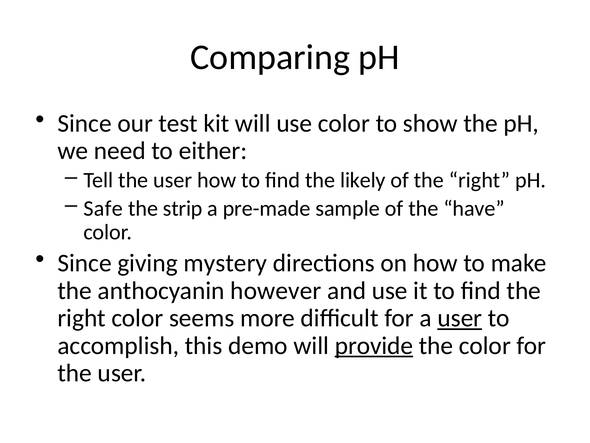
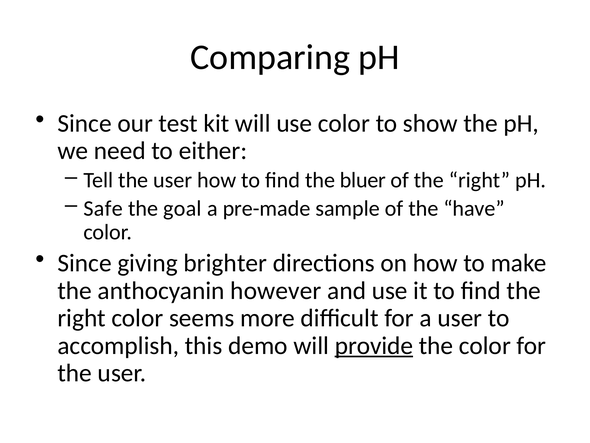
likely: likely -> bluer (363, 180)
strip: strip -> goal (183, 208)
mystery: mystery -> brighter (225, 263)
user underline: present -> none (460, 318)
